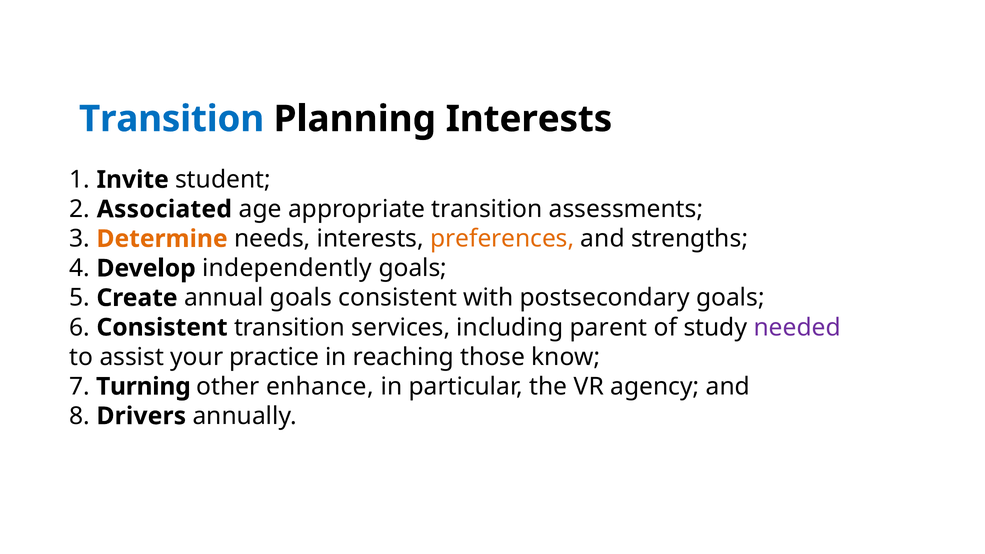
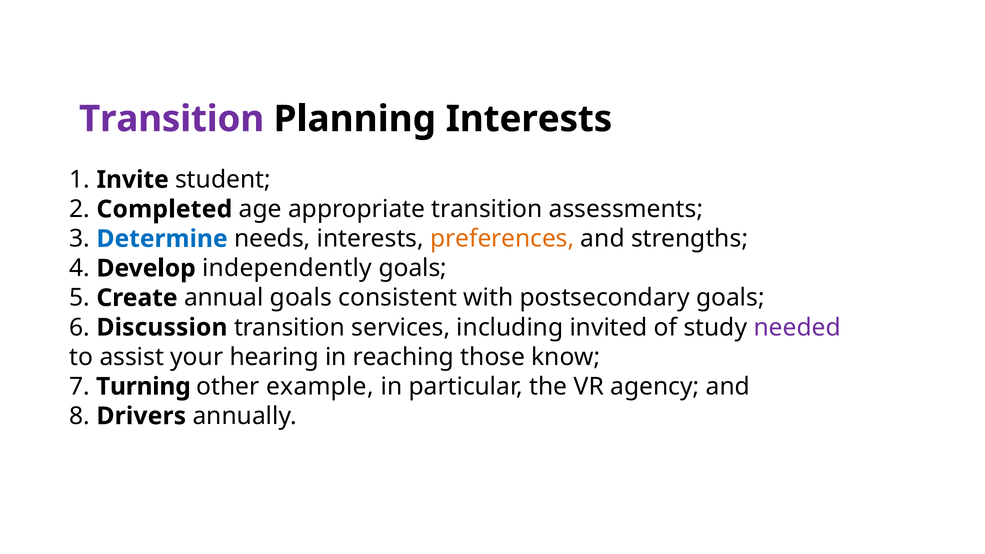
Transition colour: blue -> purple (172, 119)
Associated: Associated -> Completed (164, 209)
Determine colour: orange -> blue (162, 239)
6 Consistent: Consistent -> Discussion (162, 327)
parent: parent -> invited (609, 327)
practice: practice -> hearing (274, 357)
enhance: enhance -> example (320, 387)
